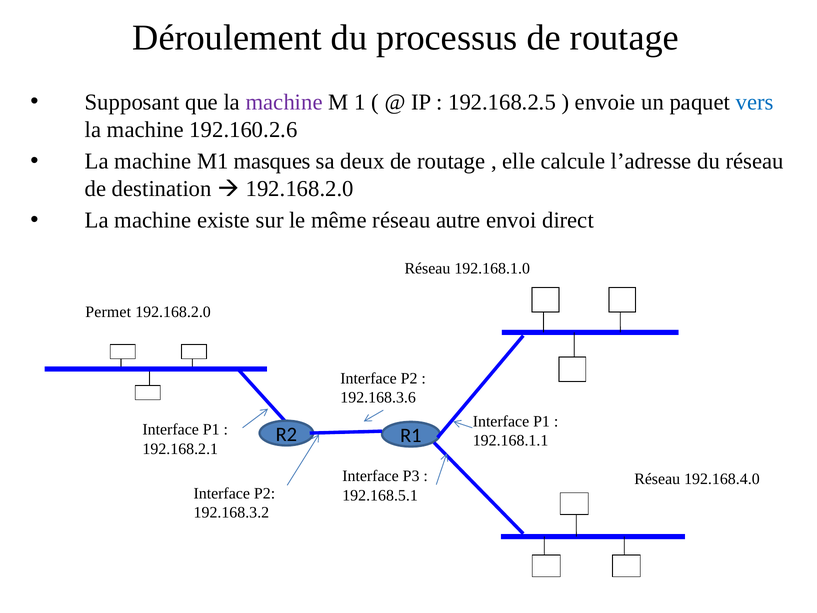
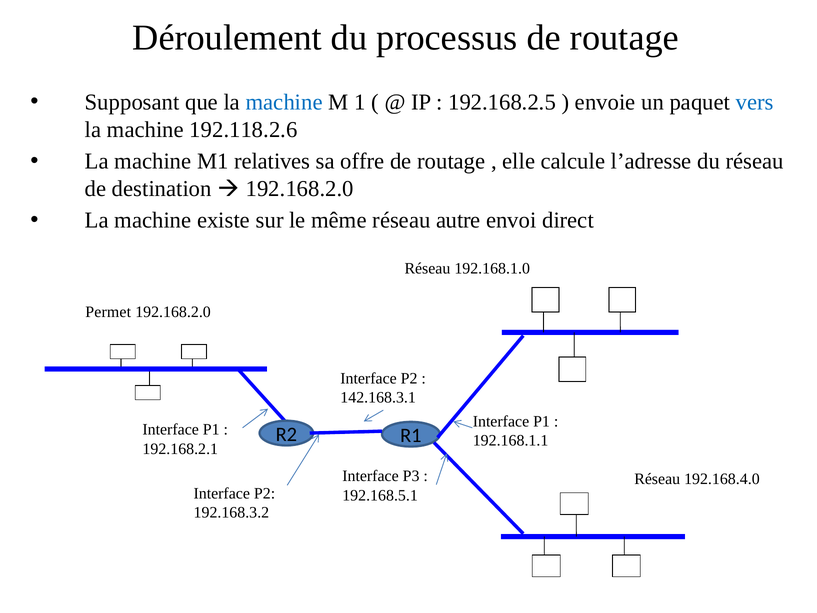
machine colour: purple -> blue (284, 102)
192.160.2.6: 192.160.2.6 -> 192.118.2.6 (243, 129)
masques: masques -> relatives (272, 161)
deux: deux -> offre (362, 161)
192.168.3.6: 192.168.3.6 -> 142.168.3.1 (378, 398)
